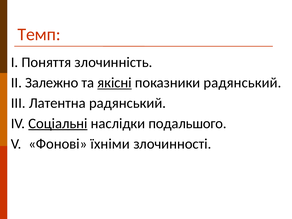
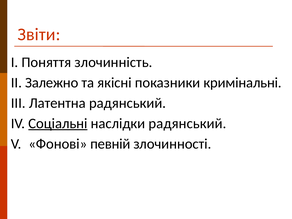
Темп: Темп -> Звіти (39, 34)
якісні underline: present -> none (115, 83)
показники радянський: радянський -> кримінальні (243, 83)
наслідки подальшого: подальшого -> радянський (187, 123)
їхніми: їхніми -> певній (110, 144)
